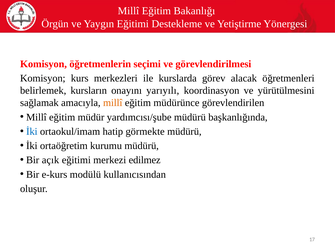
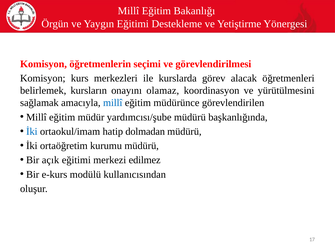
yarıyılı: yarıyılı -> olamaz (163, 91)
millî colour: orange -> blue (113, 103)
görmekte: görmekte -> dolmadan (145, 132)
